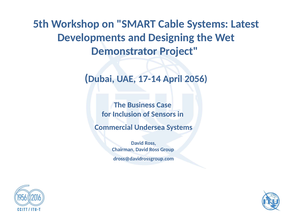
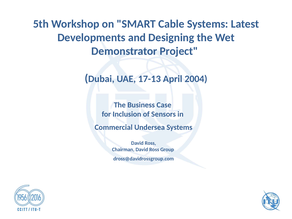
17-14: 17-14 -> 17-13 (149, 79)
2056: 2056 -> 2004 (196, 79)
